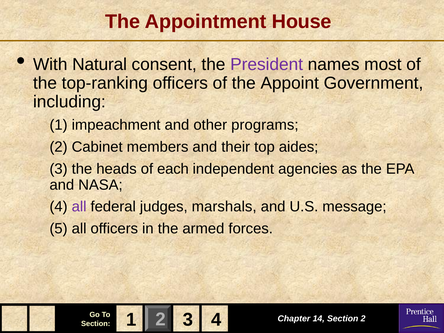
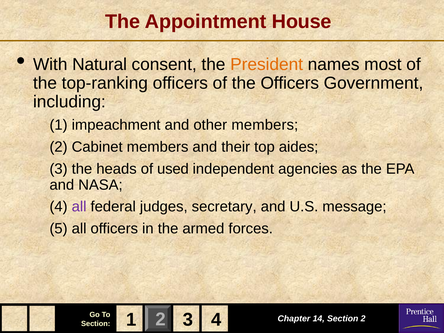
President colour: purple -> orange (267, 64)
the Appoint: Appoint -> Officers (290, 83)
other programs: programs -> members (265, 125)
each: each -> used (173, 169)
marshals: marshals -> secretary (224, 207)
